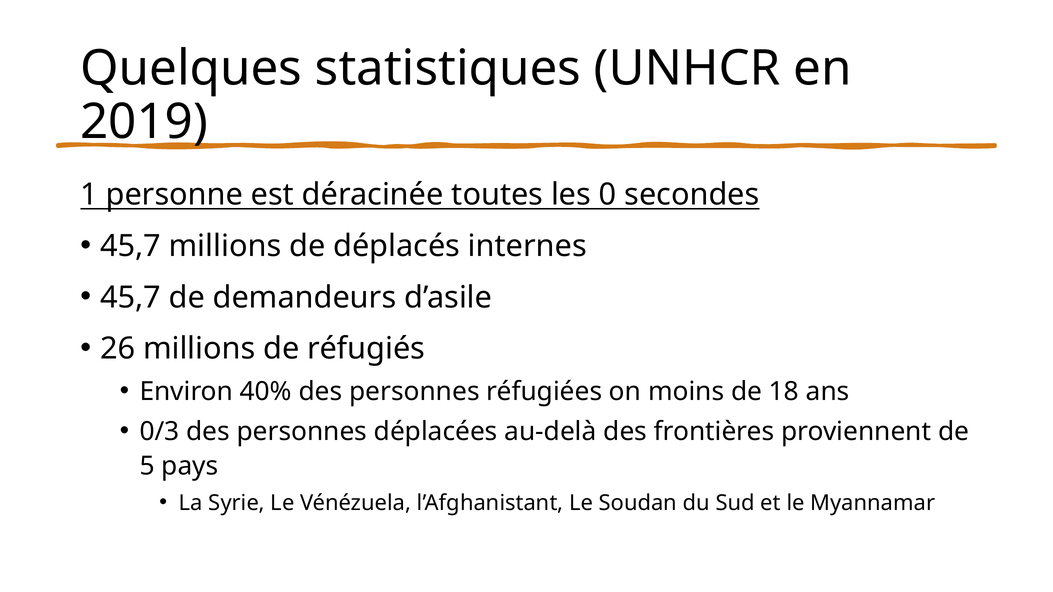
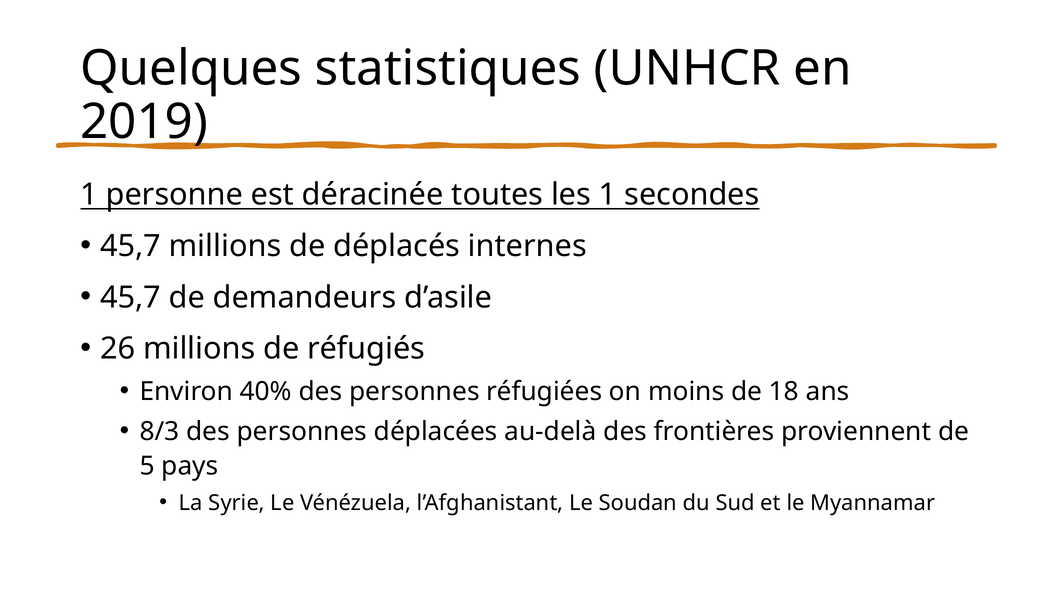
les 0: 0 -> 1 (608, 195)
0/3: 0/3 -> 8/3 (159, 432)
